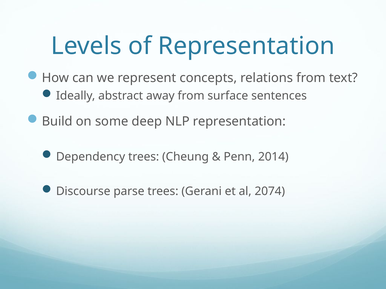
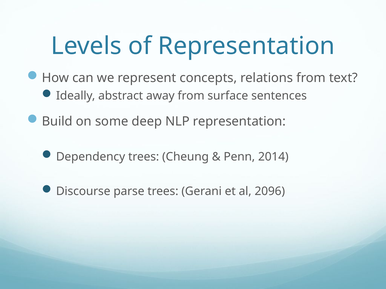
2074: 2074 -> 2096 (270, 192)
